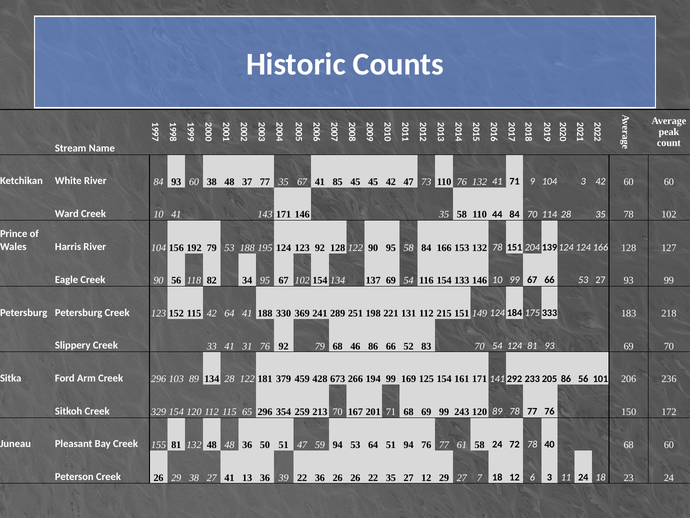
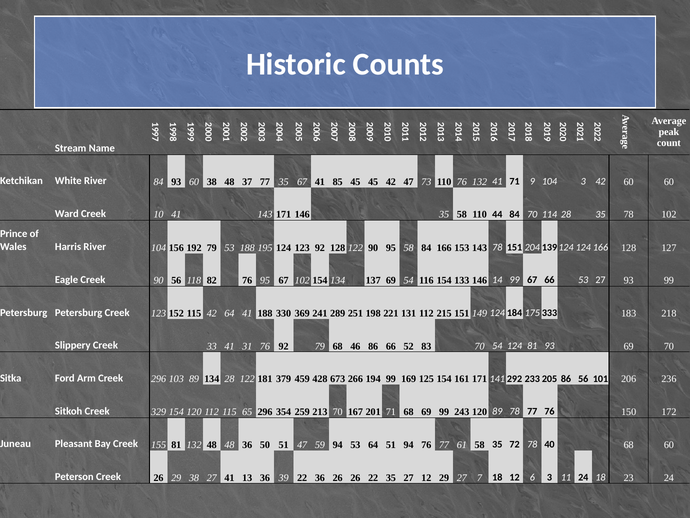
153 132: 132 -> 143 (480, 248)
82 34: 34 -> 76 (247, 280)
146 10: 10 -> 14 (497, 280)
58 24: 24 -> 35 (497, 444)
